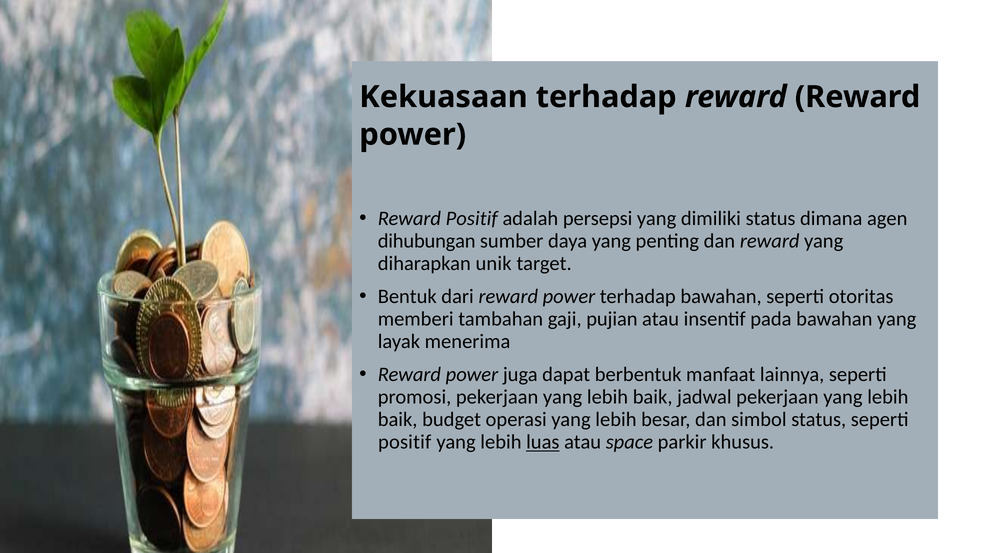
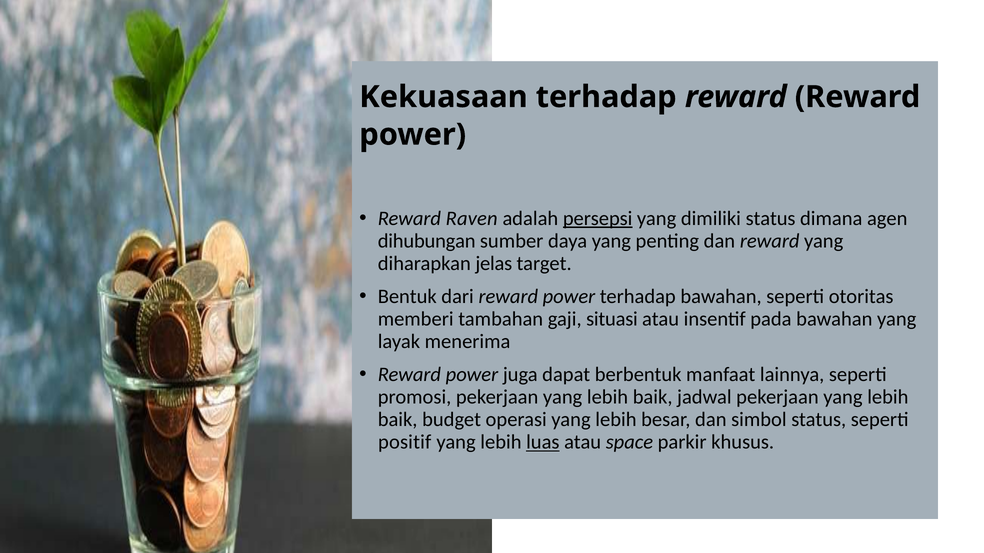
Reward Positif: Positif -> Raven (472, 219)
persepsi underline: none -> present (598, 219)
unik: unik -> jelas (494, 264)
pujian: pujian -> situasi (612, 319)
